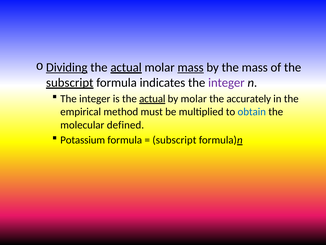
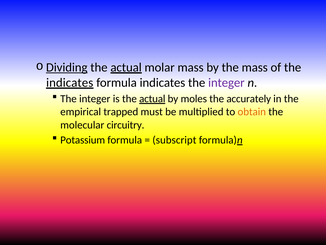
mass underline: present -> none (191, 67)
subscript: subscript -> indicates (70, 82)
by molar: molar -> moles (194, 99)
method: method -> trapped (121, 112)
obtain colour: blue -> orange (252, 112)
defined: defined -> circuitry (126, 125)
